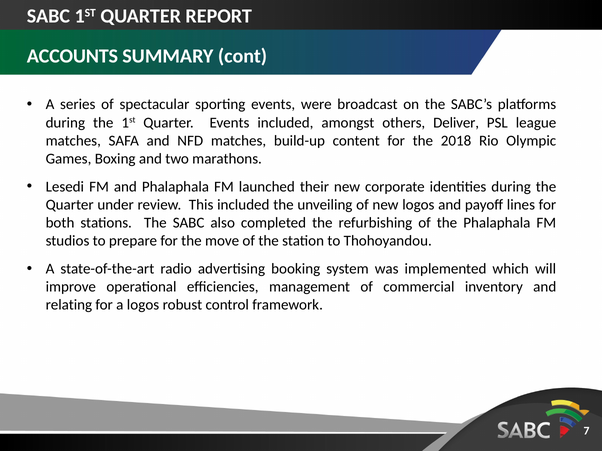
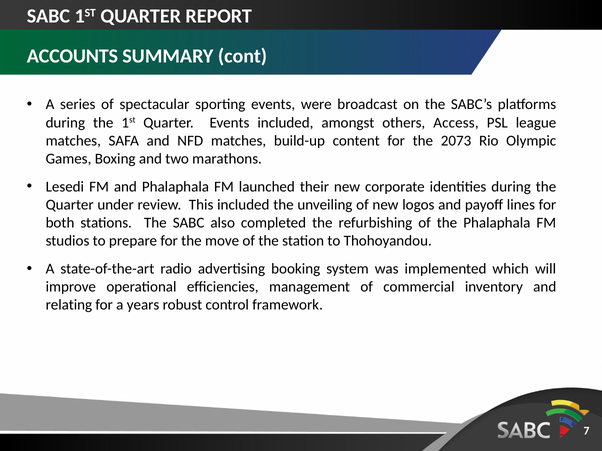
Deliver: Deliver -> Access (456, 123)
2018: 2018 -> 2073 (456, 141)
a logos: logos -> years (143, 305)
